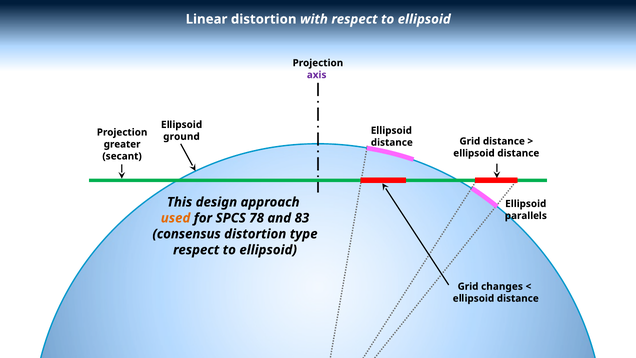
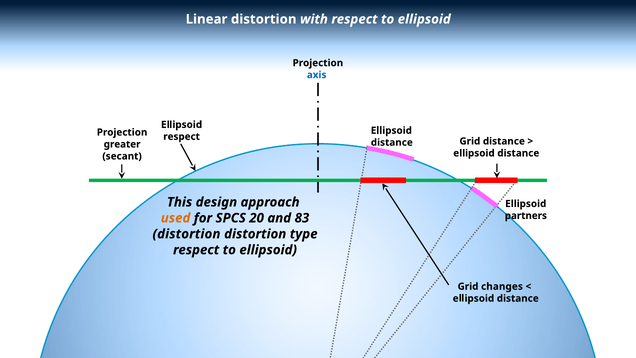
axis colour: purple -> blue (317, 75)
ground: ground -> respect (182, 136)
parallels: parallels -> partners (526, 216)
78: 78 -> 20 (257, 218)
consensus: consensus -> distortion (186, 234)
